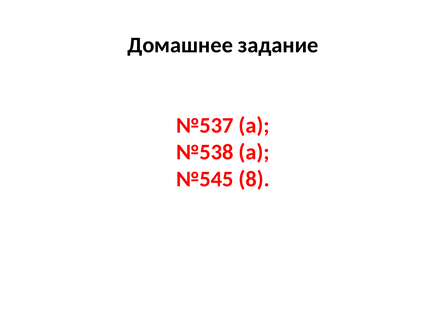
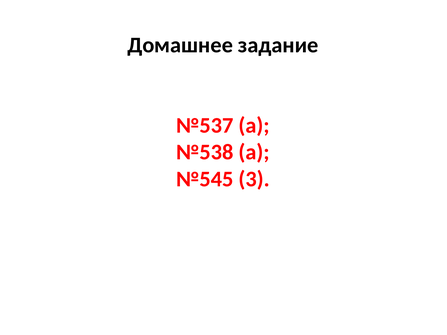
8: 8 -> 3 (254, 179)
